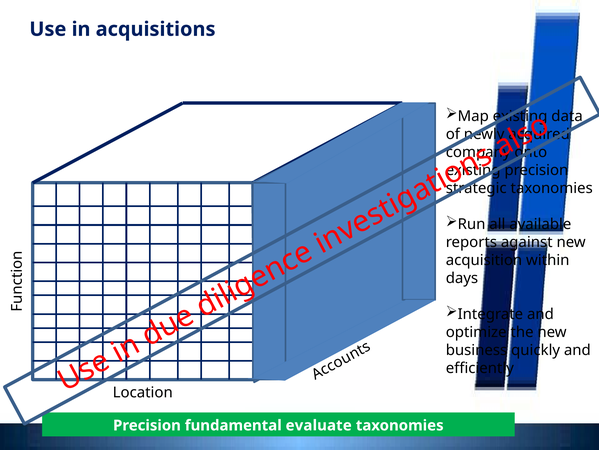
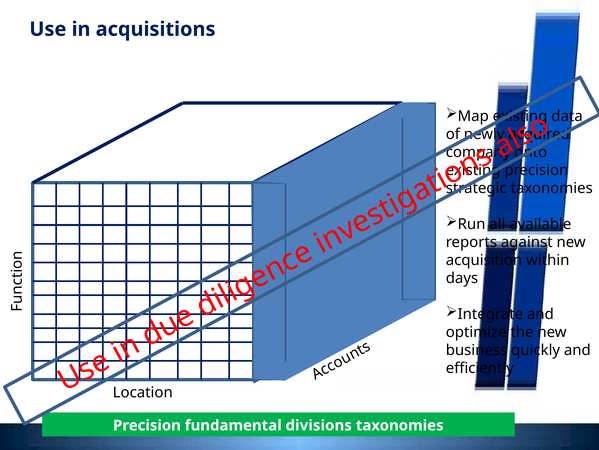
evaluate: evaluate -> divisions (319, 425)
